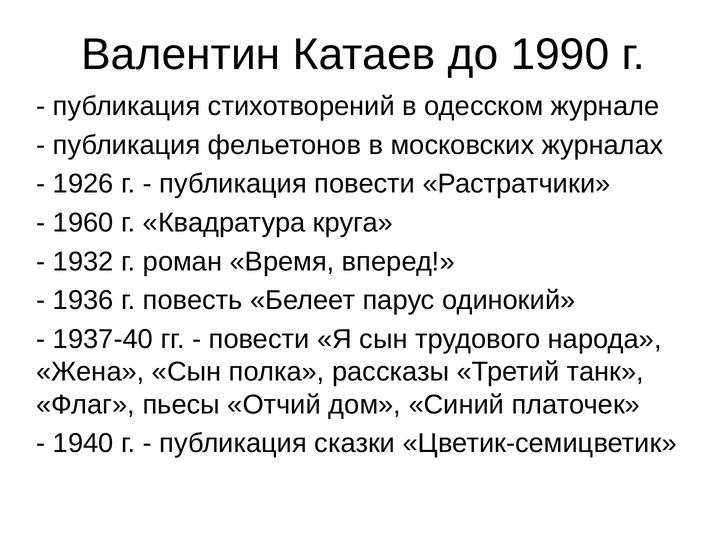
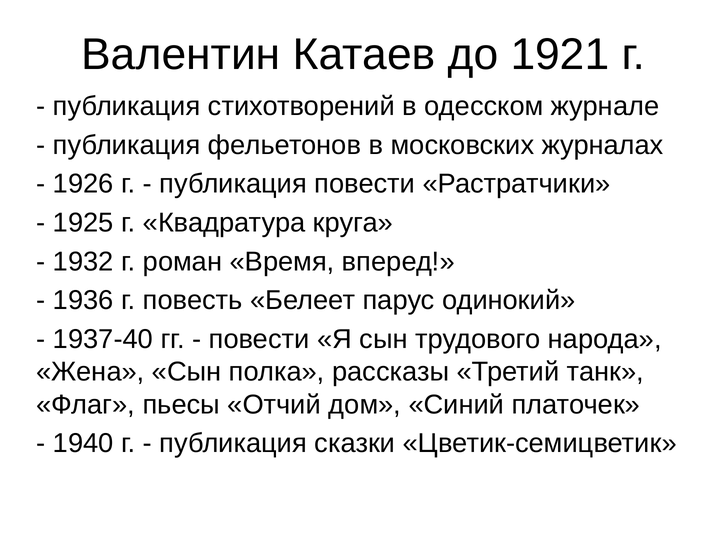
1990: 1990 -> 1921 (560, 55)
1960: 1960 -> 1925 (83, 223)
